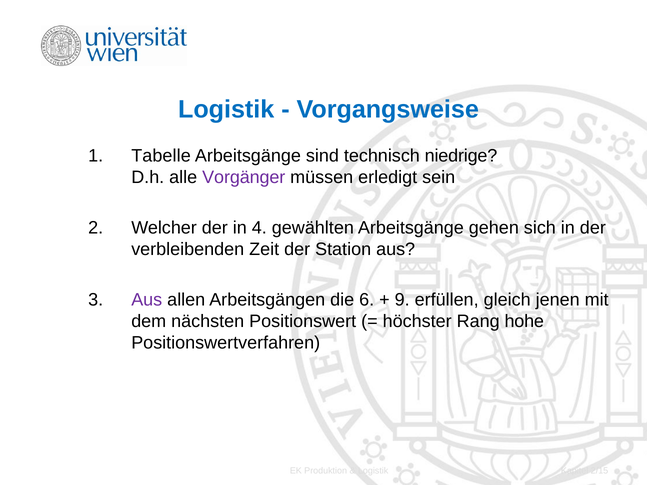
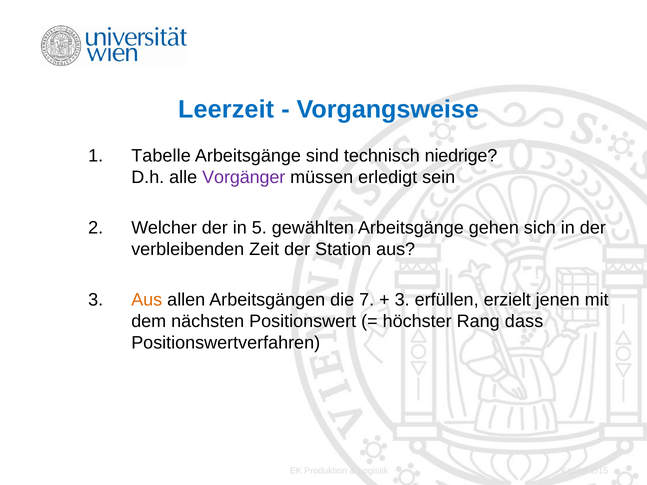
Logistik: Logistik -> Leerzeit (226, 109)
4: 4 -> 5 (259, 228)
Aus colour: purple -> orange (147, 300)
6: 6 -> 7 (367, 300)
9: 9 -> 3 (402, 300)
gleich: gleich -> erzielt (507, 300)
hohe: hohe -> dass (524, 321)
